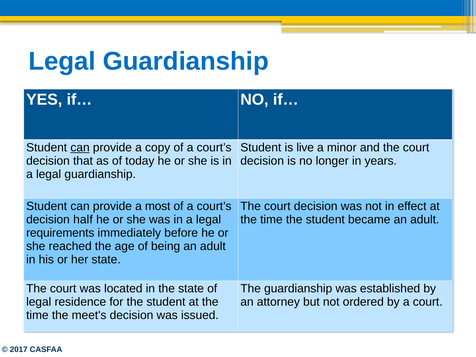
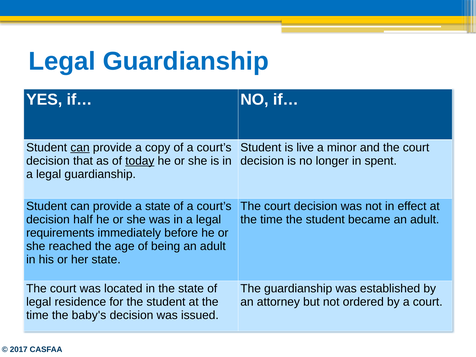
today underline: none -> present (140, 161)
years: years -> spent (381, 161)
a most: most -> state (158, 206)
meet's: meet's -> baby's (89, 315)
